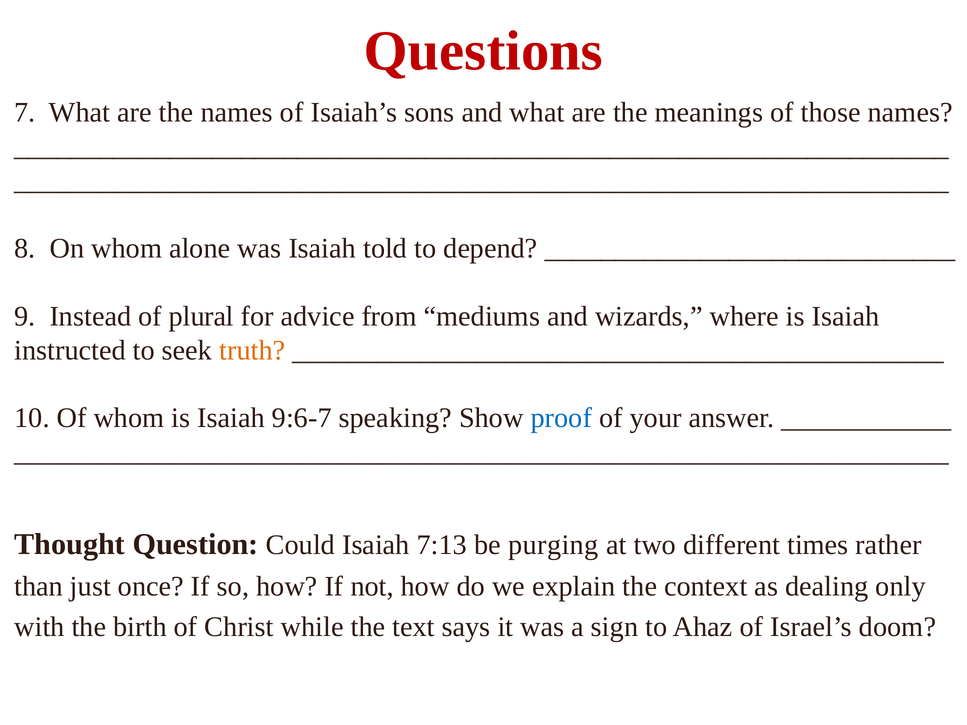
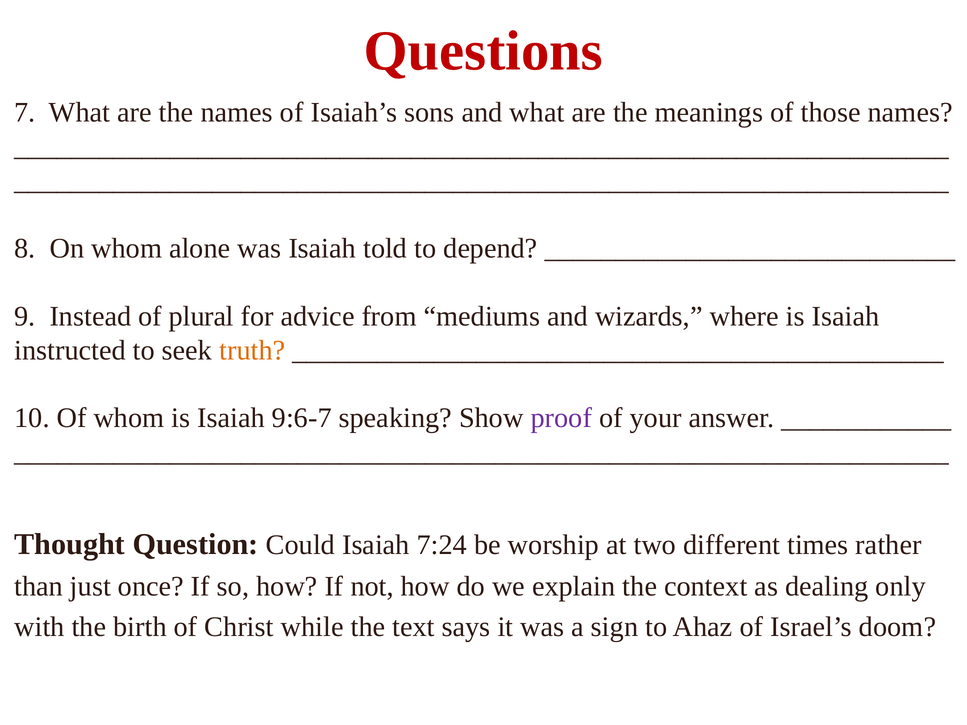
proof colour: blue -> purple (561, 418)
7:13: 7:13 -> 7:24 (442, 545)
purging: purging -> worship (554, 545)
